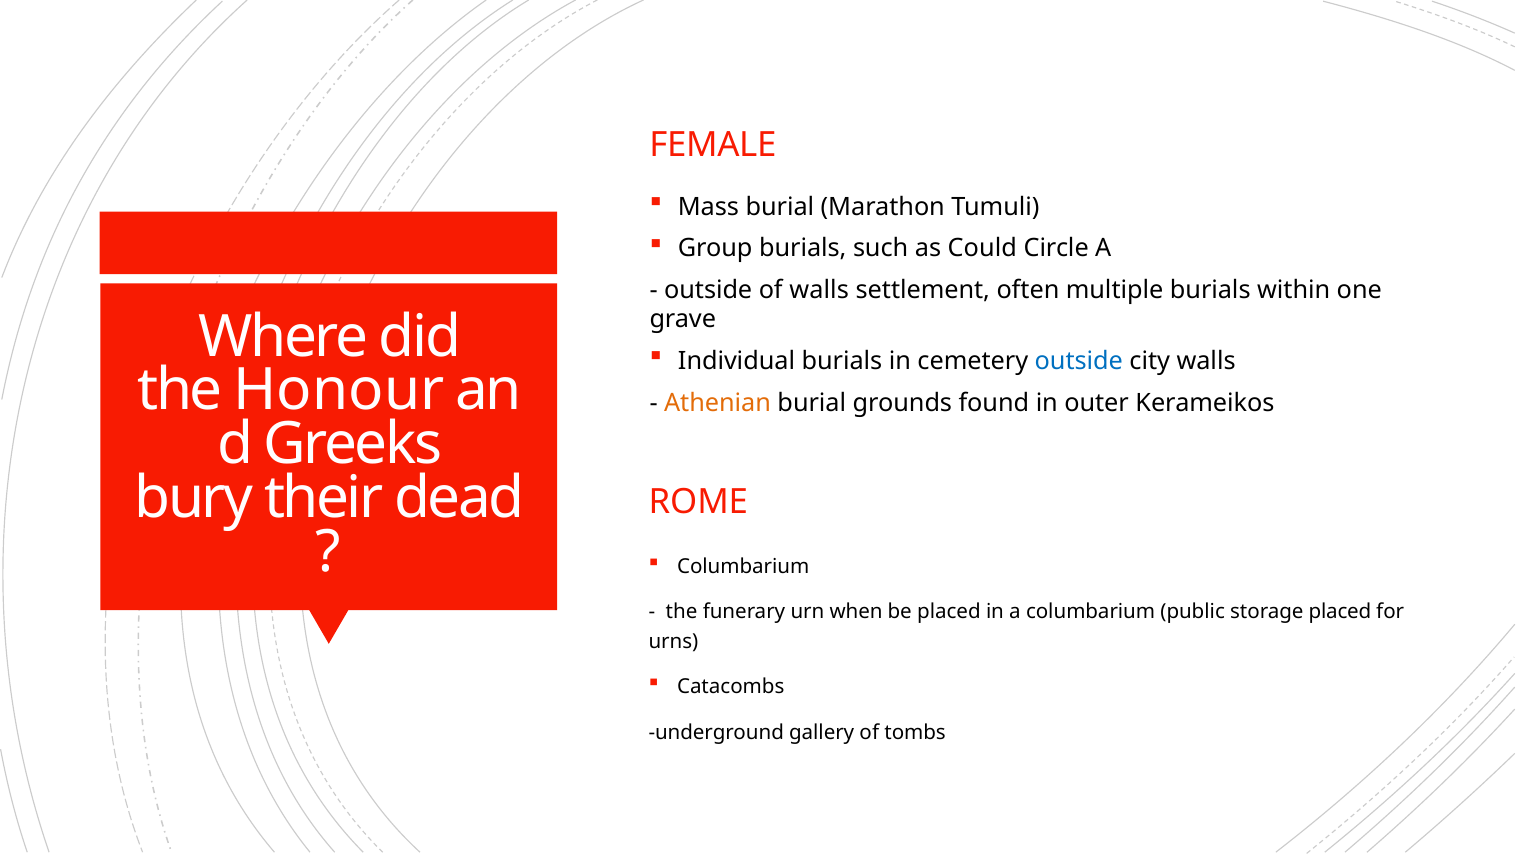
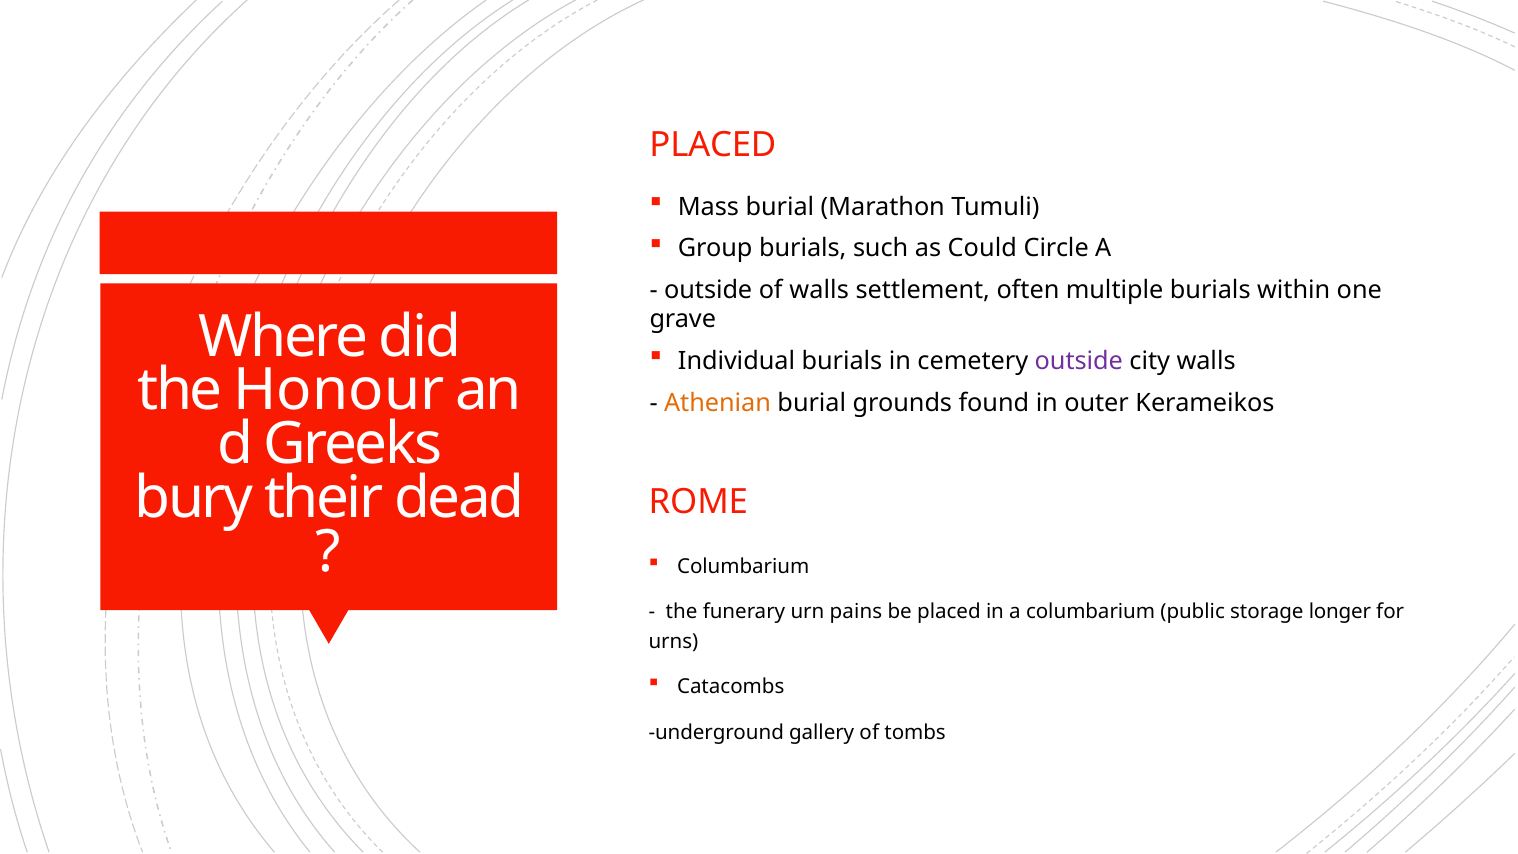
FEMALE: FEMALE -> PLACED (713, 145)
outside colour: blue -> purple (1079, 361)
when: when -> pains (856, 612)
storage placed: placed -> longer (1340, 612)
